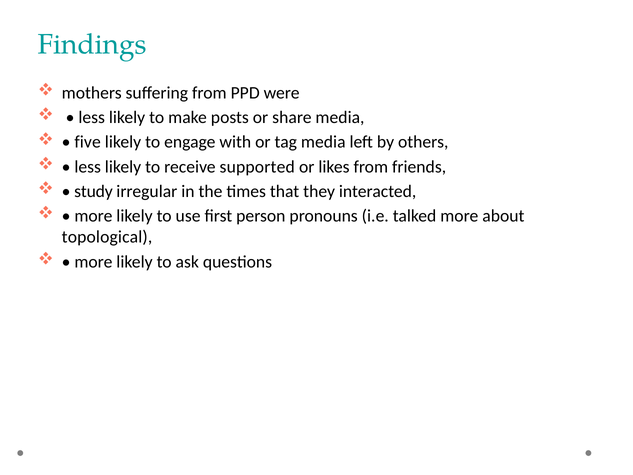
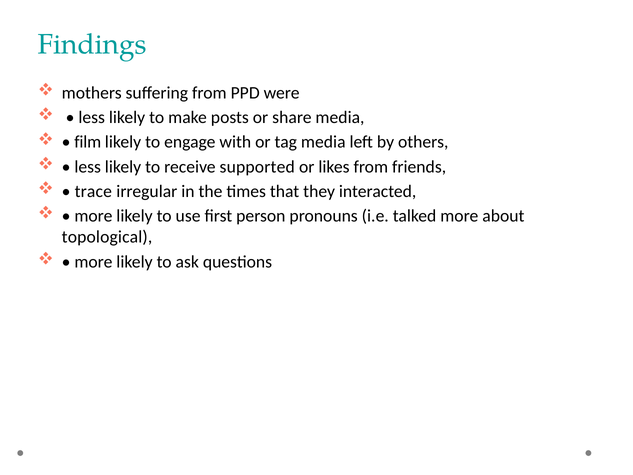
five: five -> film (88, 142)
study: study -> trace (93, 191)
